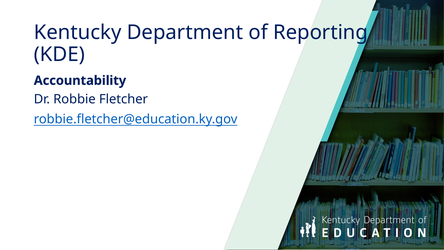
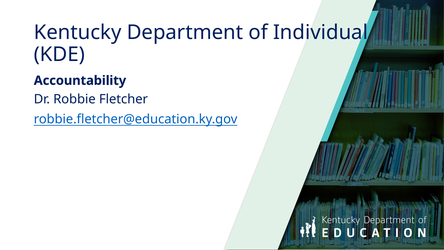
Reporting: Reporting -> Individual (321, 32)
